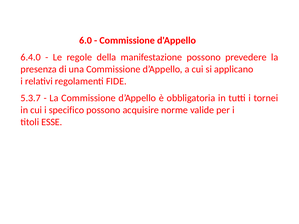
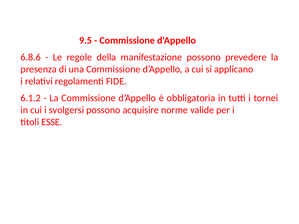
6.0: 6.0 -> 9.5 (85, 40)
6.4.0: 6.4.0 -> 6.8.6 (31, 57)
5.3.7: 5.3.7 -> 6.1.2 (31, 98)
specifico: specifico -> svolgersi (66, 110)
